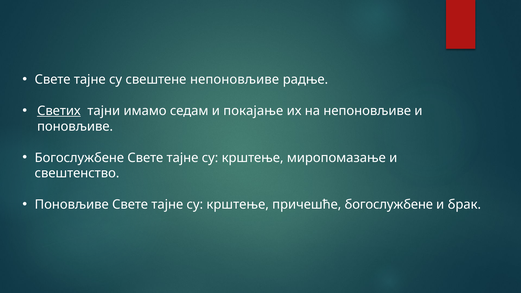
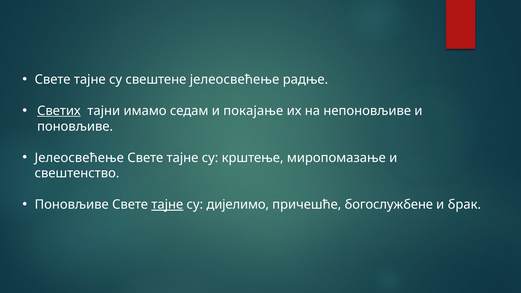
свештене непоновљиве: непоновљиве -> јелеосвећење (235, 80)
Богослужбене: Богослужбене -> Јелеосвећење (79, 158)
тајне underline: none -> present (167, 205)
крштење: крштење -> дијелимо (238, 205)
